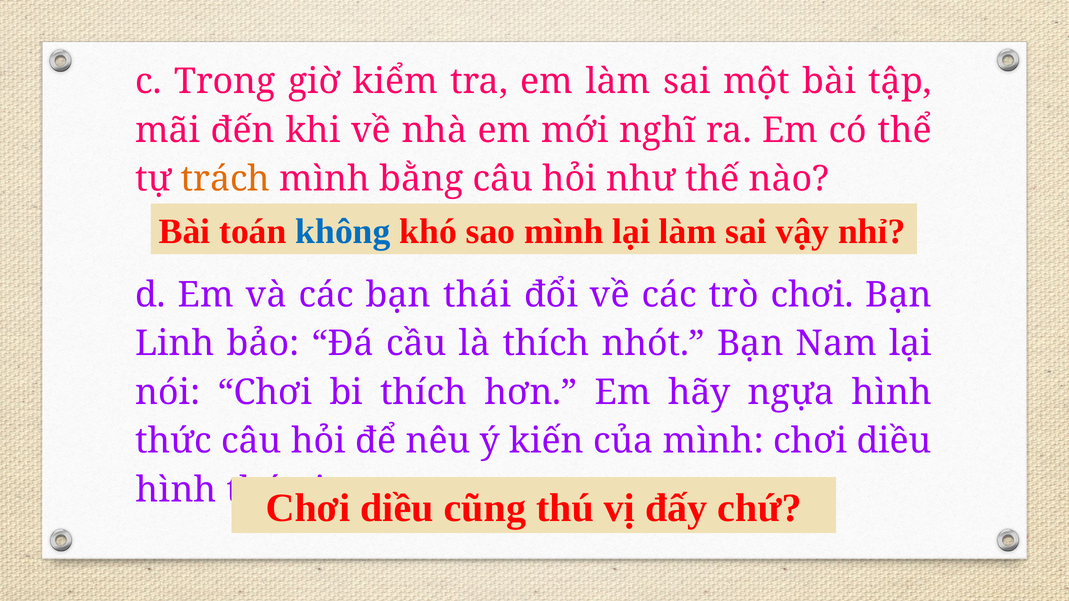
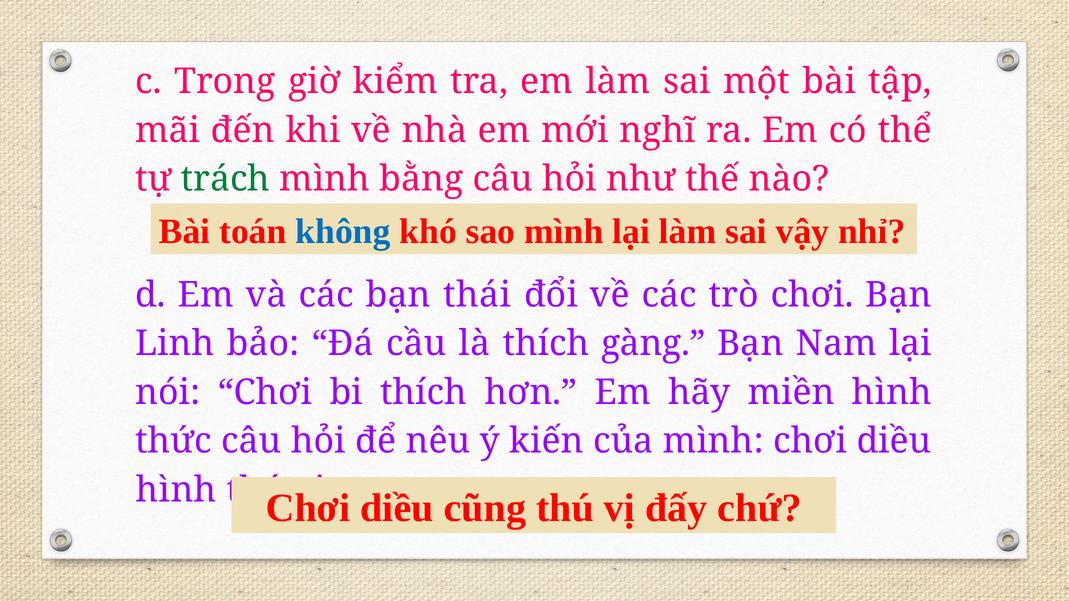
trách colour: orange -> green (226, 179)
nhót: nhót -> gàng (653, 344)
ngựa: ngựa -> miền (791, 393)
